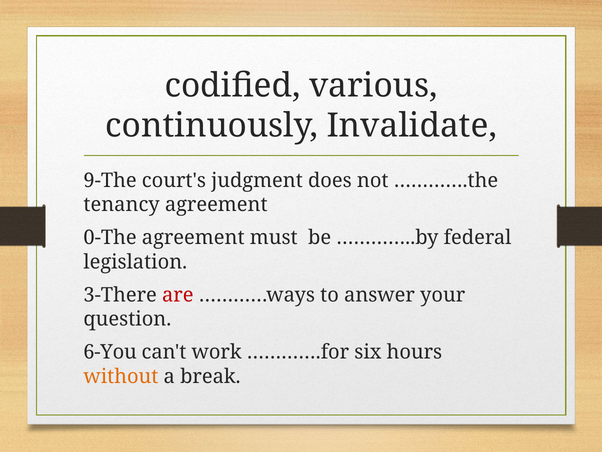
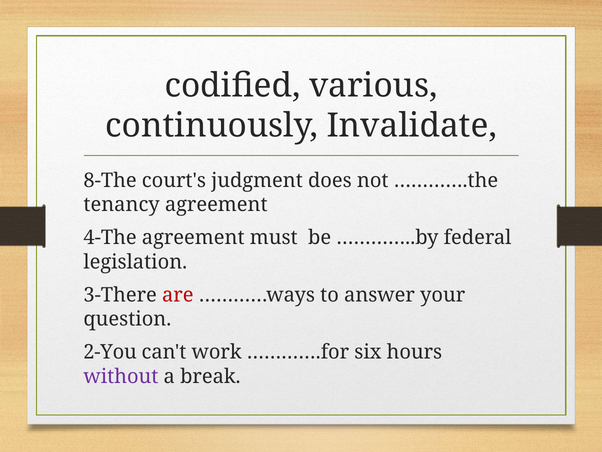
9-The: 9-The -> 8-The (110, 180)
0-The: 0-The -> 4-The (110, 238)
6-You: 6-You -> 2-You (110, 352)
without colour: orange -> purple (121, 376)
